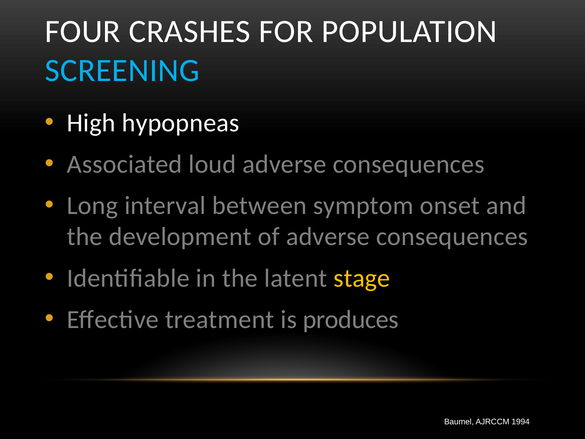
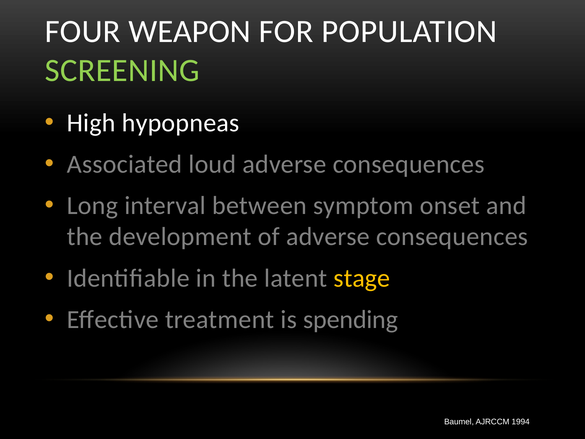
CRASHES: CRASHES -> WEAPON (190, 32)
SCREENING colour: light blue -> light green (122, 71)
produces: produces -> spending (351, 319)
